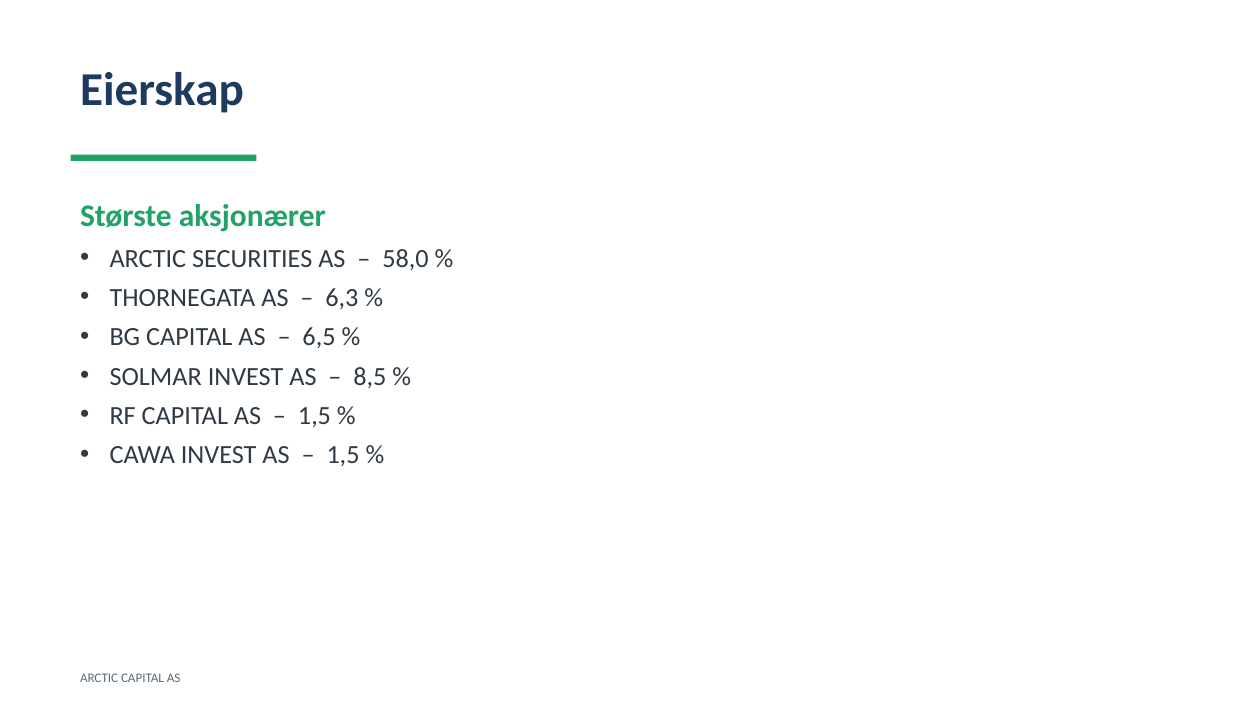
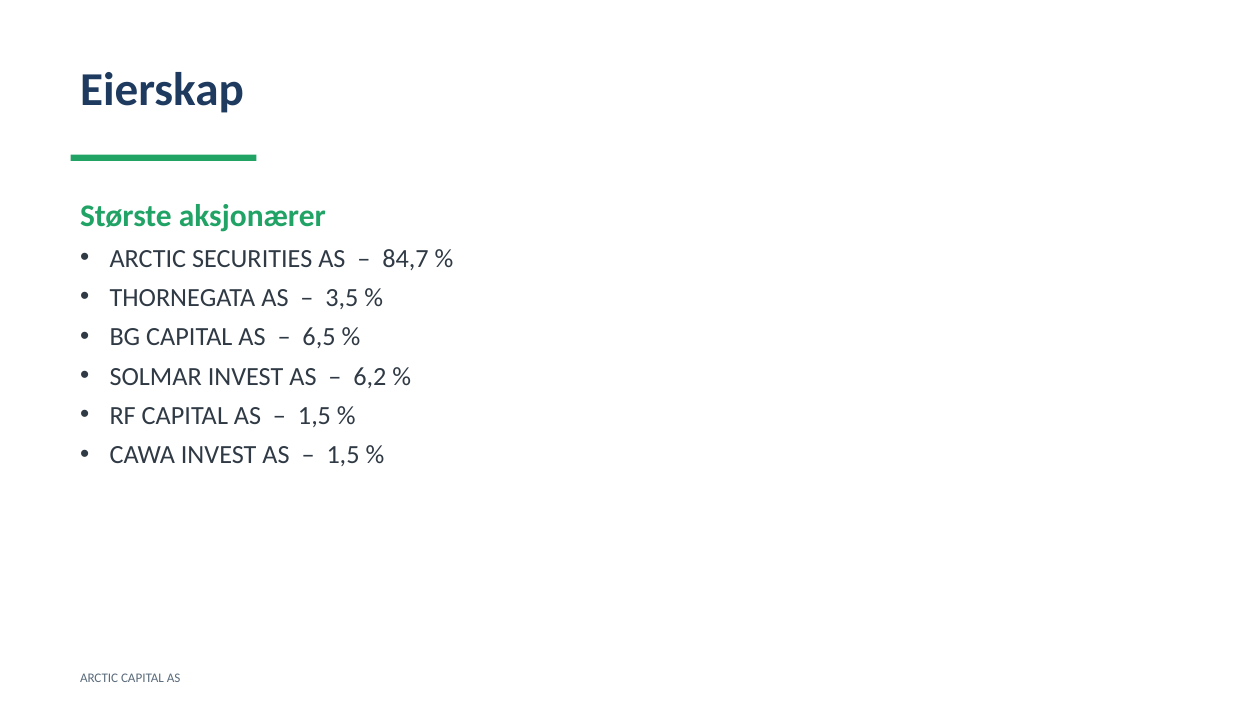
58,0: 58,0 -> 84,7 (405, 259)
6,3: 6,3 -> 3,5 (342, 298)
8,5: 8,5 -> 6,2 (370, 377)
